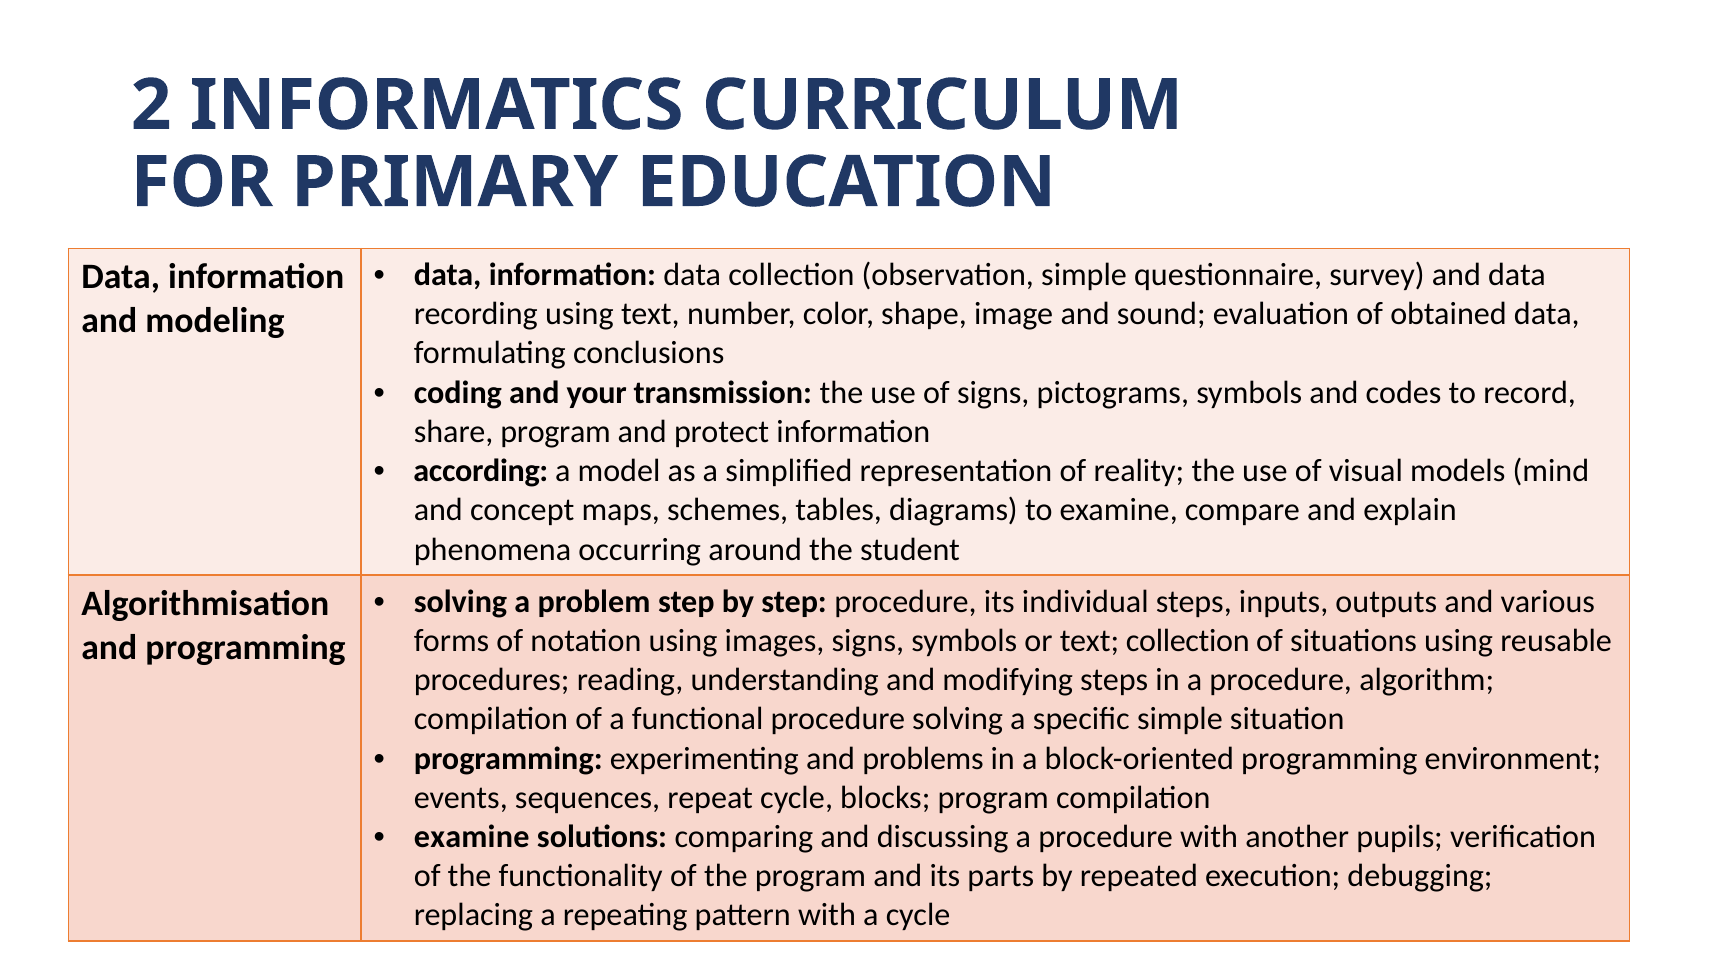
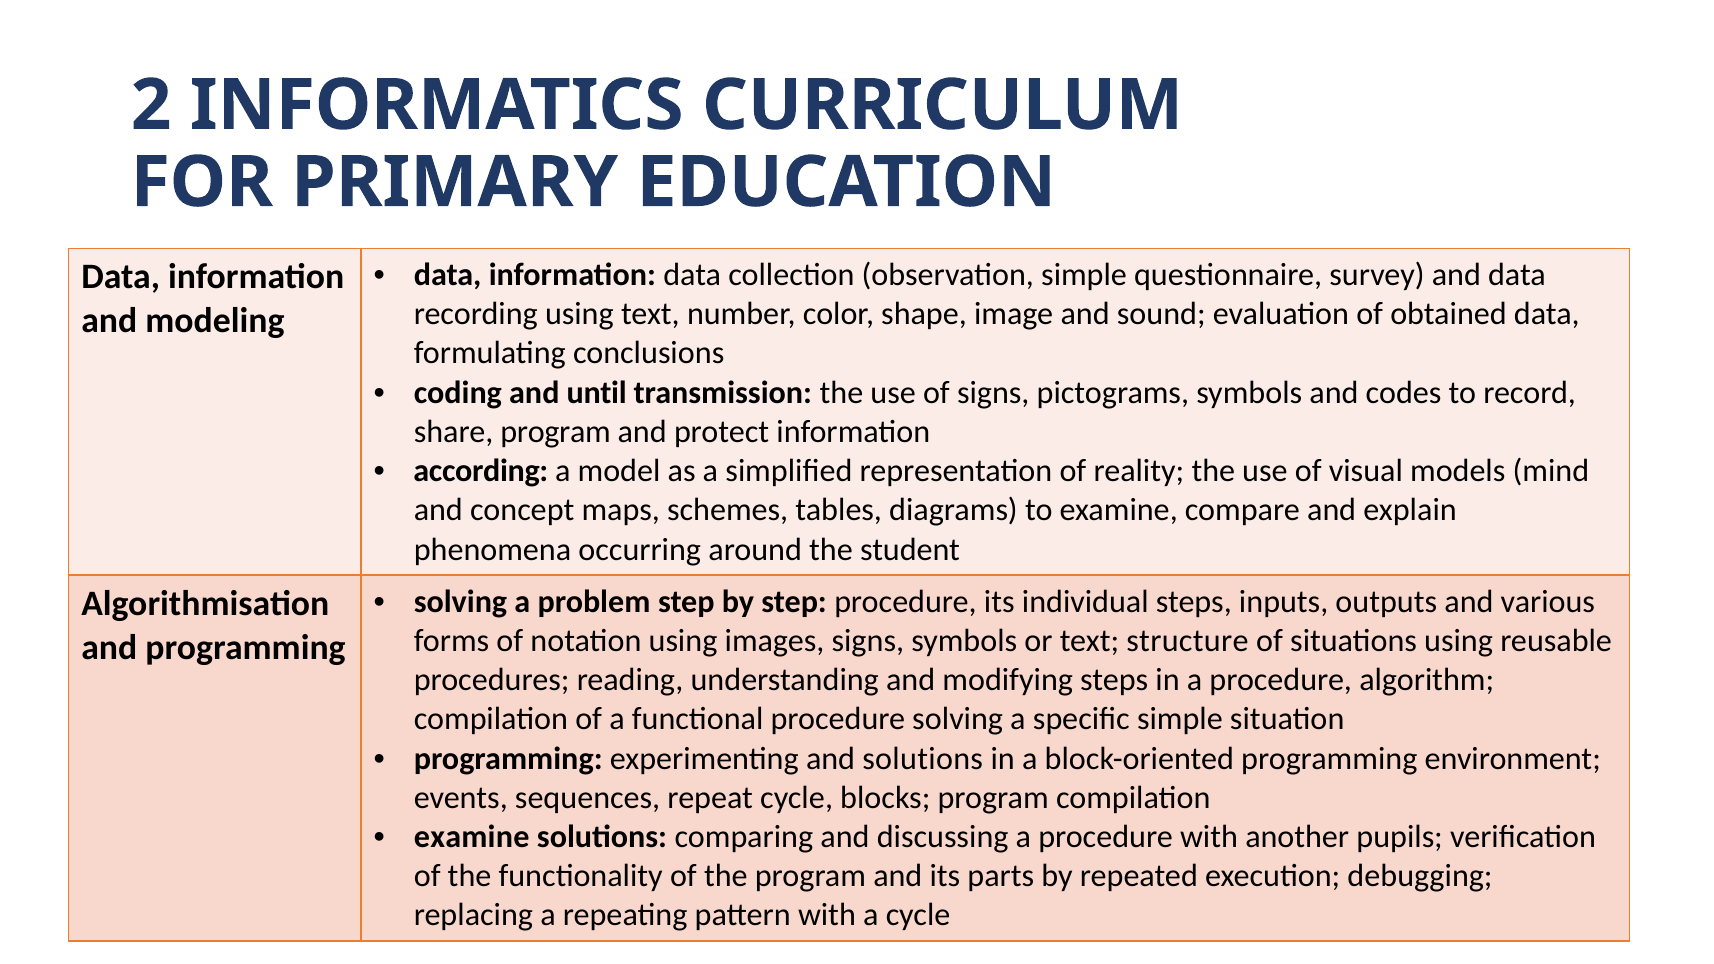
your: your -> until (597, 393)
text collection: collection -> structure (1187, 641)
and problems: problems -> solutions (923, 759)
